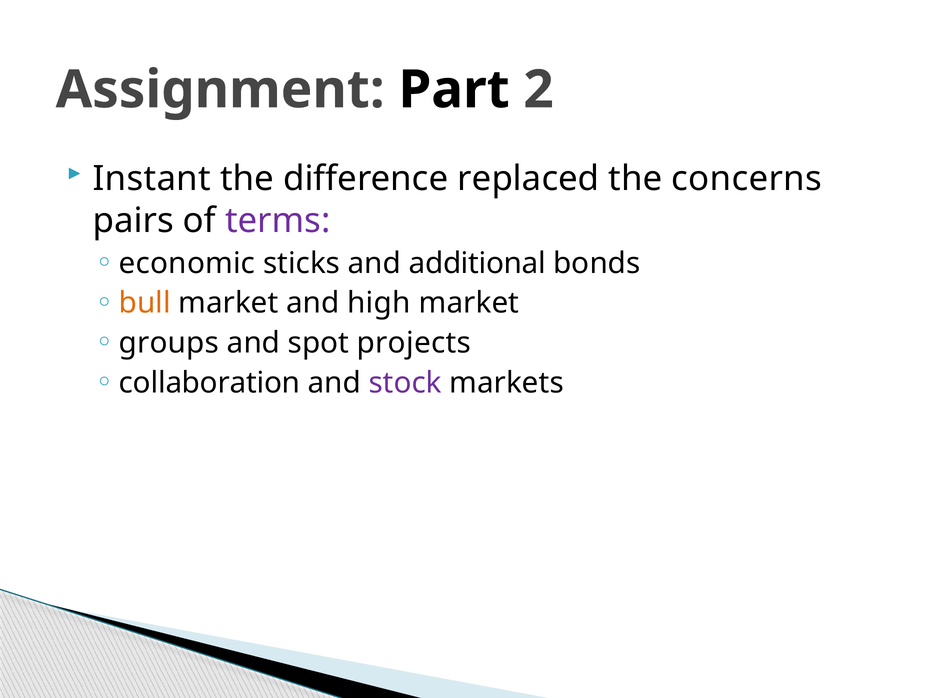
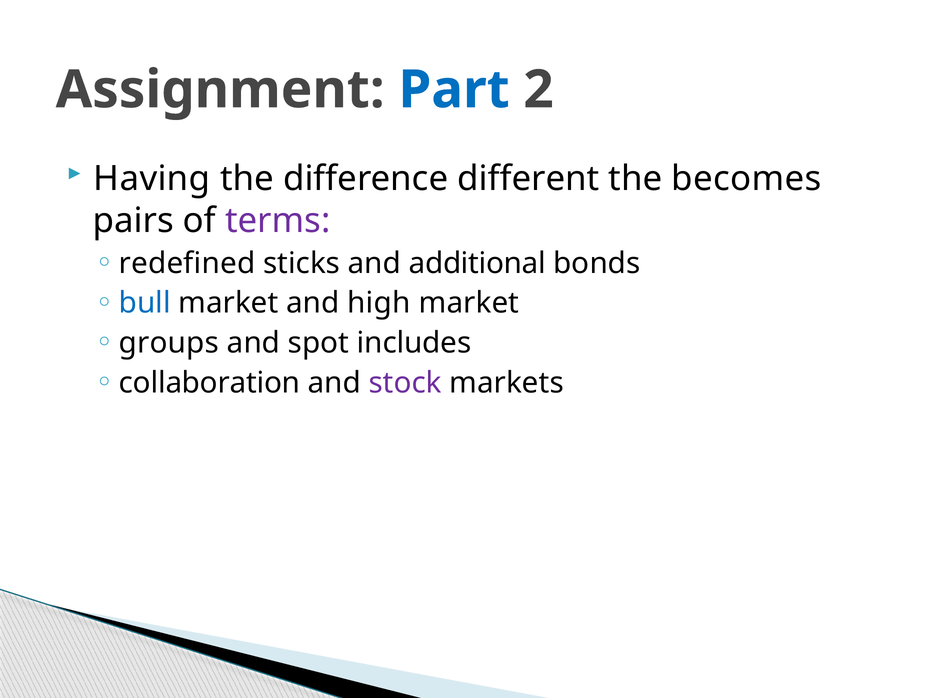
Part colour: black -> blue (454, 90)
Instant: Instant -> Having (152, 179)
replaced: replaced -> different (528, 179)
concerns: concerns -> becomes (747, 179)
economic: economic -> redefined (187, 263)
bull colour: orange -> blue (145, 303)
projects: projects -> includes (414, 343)
